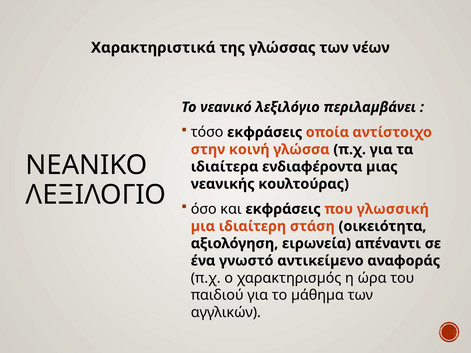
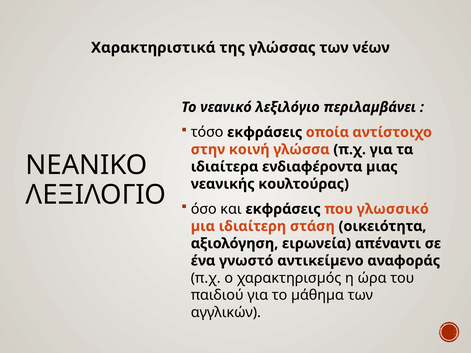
γλωσσική: γλωσσική -> γλωσσικό (393, 209)
